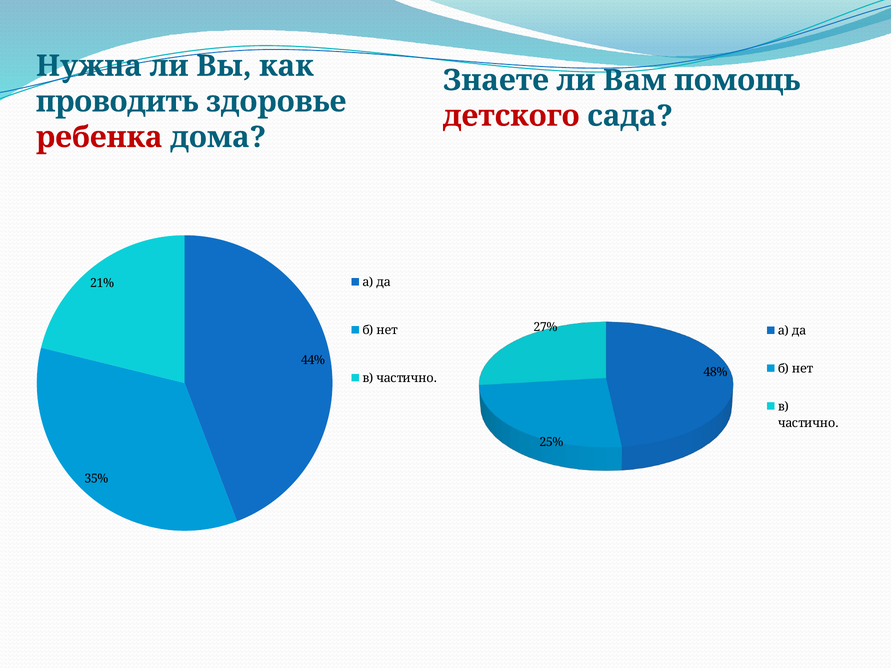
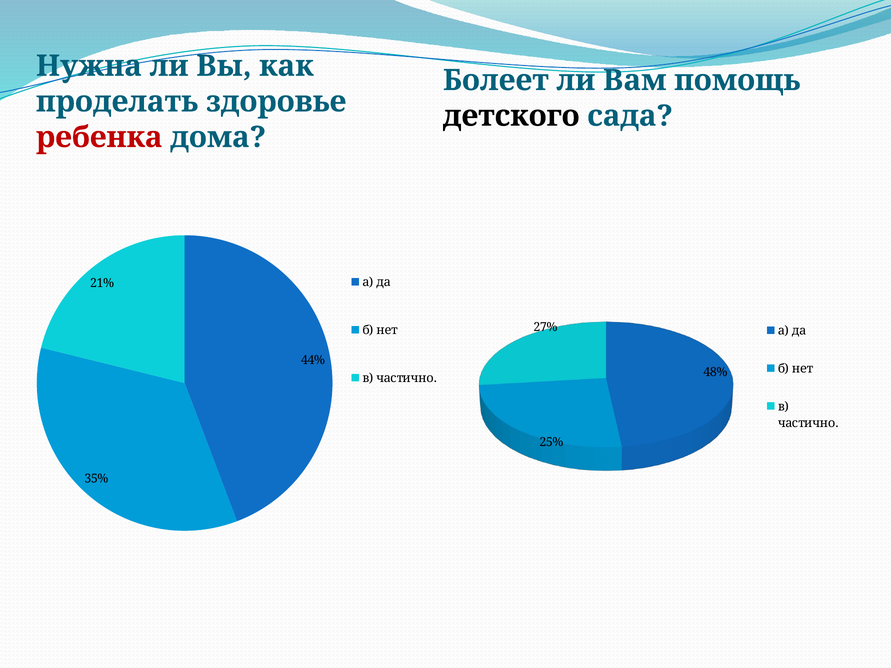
Знаете: Знаете -> Болеет (496, 80)
проводить: проводить -> проделать (117, 102)
детского colour: red -> black (511, 116)
